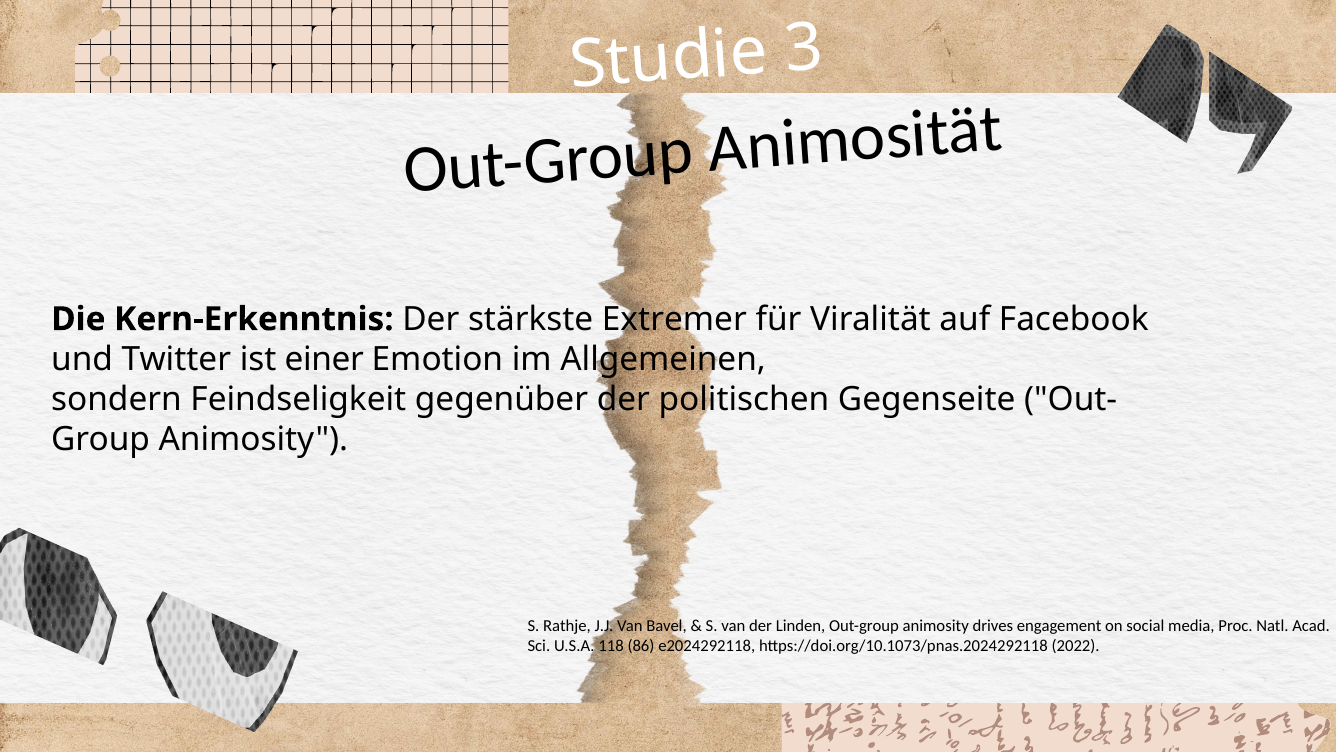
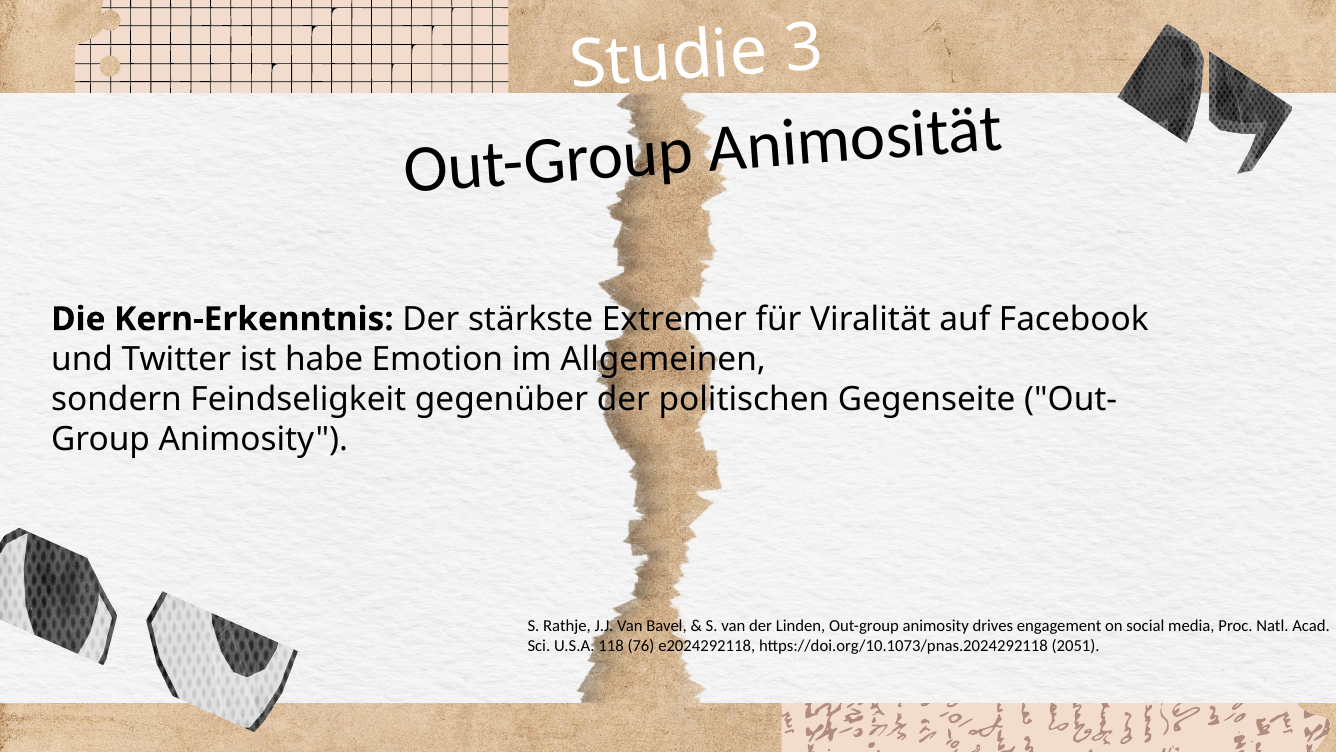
einer: einer -> habe (324, 359)
86: 86 -> 76 (641, 646)
2022: 2022 -> 2051 (1076, 646)
